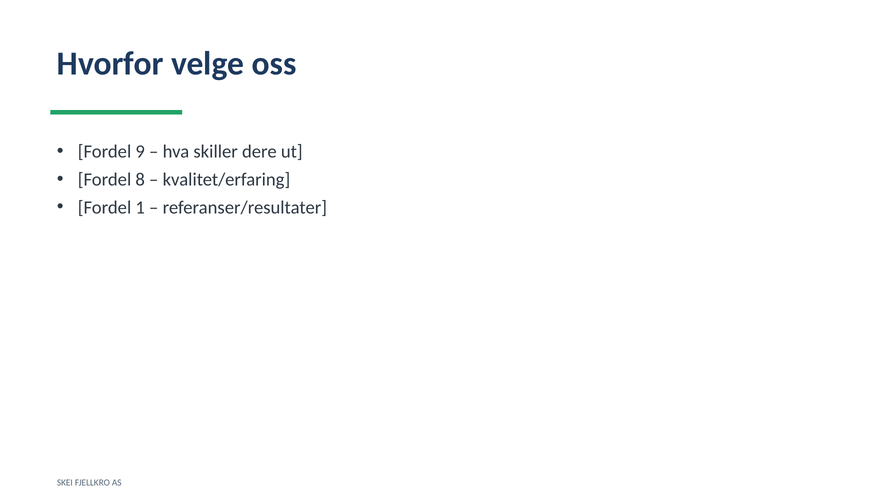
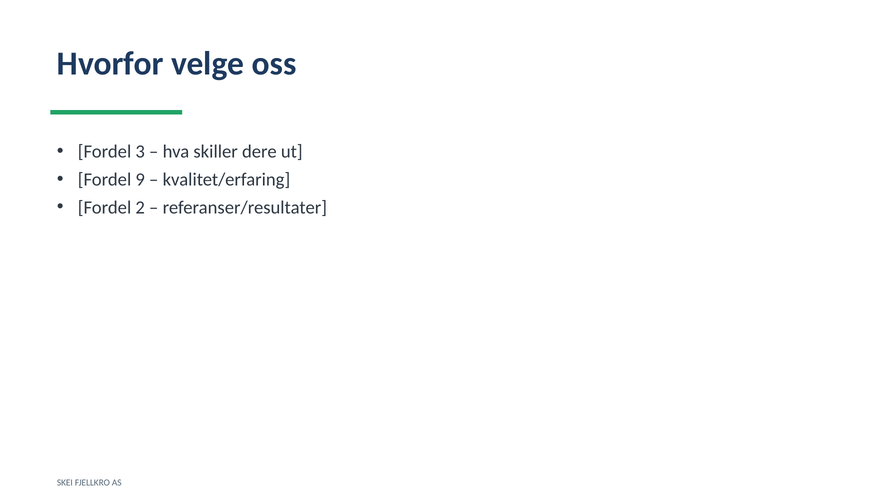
9: 9 -> 3 (140, 151)
8: 8 -> 9 (140, 179)
1: 1 -> 2 (140, 207)
